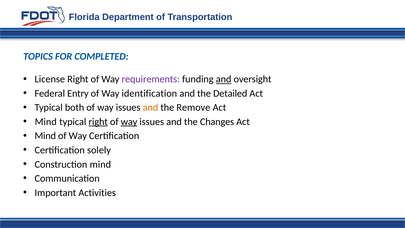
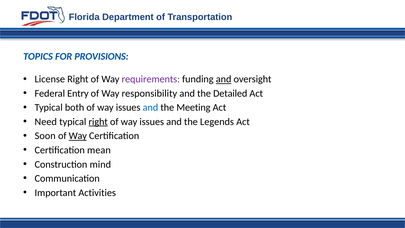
COMPLETED: COMPLETED -> PROVISIONS (101, 56)
identification: identification -> responsibility (149, 93)
and colour: orange -> blue (150, 108)
Remove: Remove -> Meeting (193, 108)
Mind: Mind -> Need (46, 122)
way underline: present -> none (129, 122)
Changes: Changes -> Legends (217, 122)
Mind: Mind -> Soon (45, 136)
Way underline: none -> present (78, 136)
solely: solely -> mean (99, 150)
